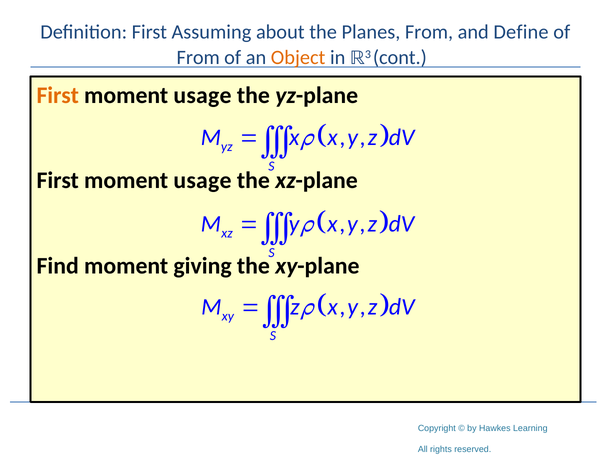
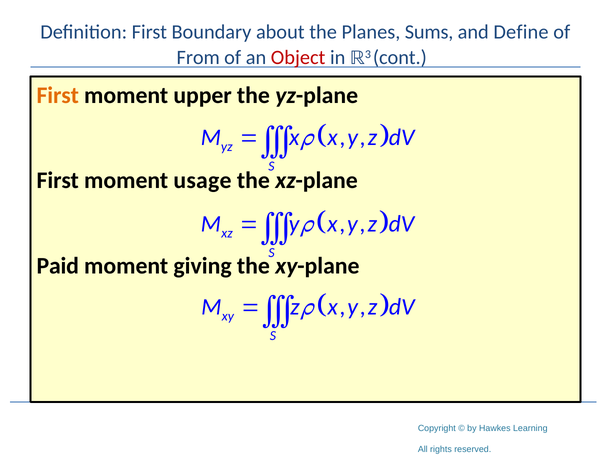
Assuming: Assuming -> Boundary (211, 32)
Planes From: From -> Sums (429, 32)
Object colour: orange -> red (298, 57)
usage: usage -> upper (203, 95)
Find: Find -> Paid (58, 266)
